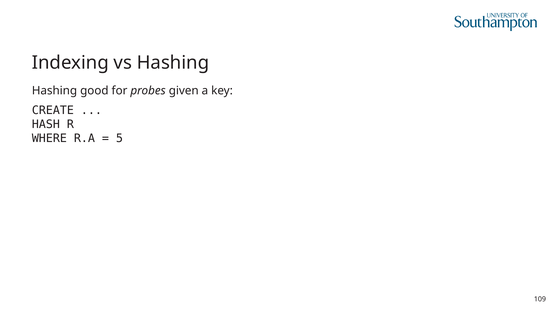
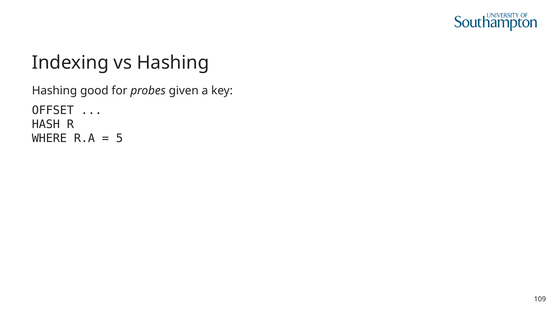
CREATE: CREATE -> OFFSET (53, 110)
